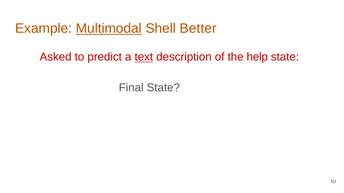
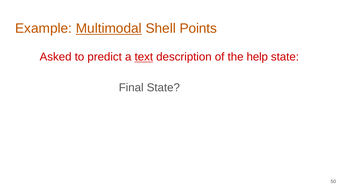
Better: Better -> Points (198, 28)
